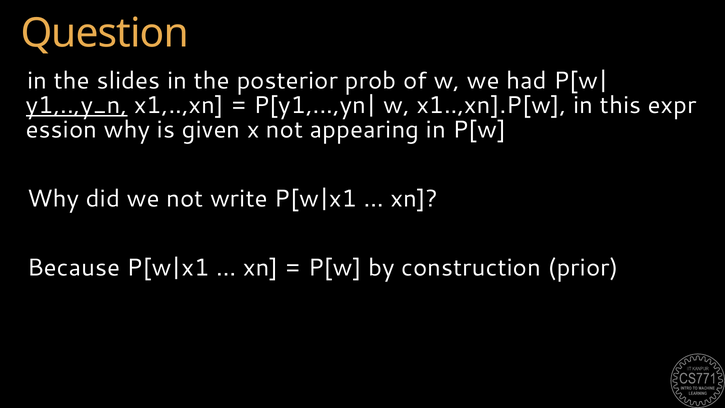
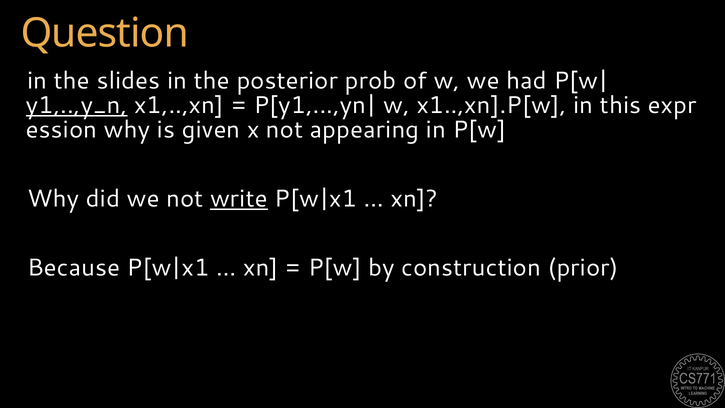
write underline: none -> present (239, 199)
